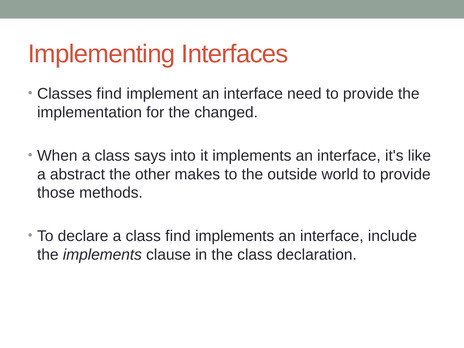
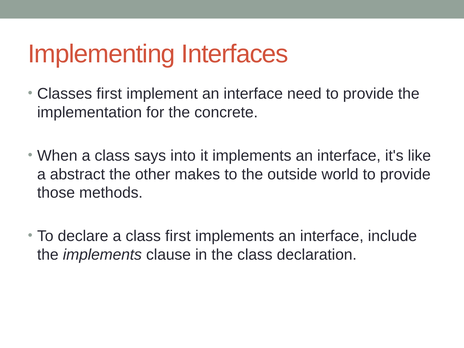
Classes find: find -> first (109, 94)
changed: changed -> concrete (226, 112)
class find: find -> first (178, 236)
